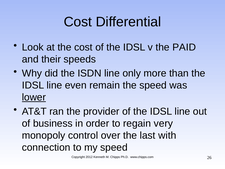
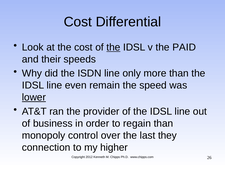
the underline: none -> present (113, 47)
regain very: very -> than (163, 123)
with: with -> they (167, 135)
my speed: speed -> higher (114, 147)
